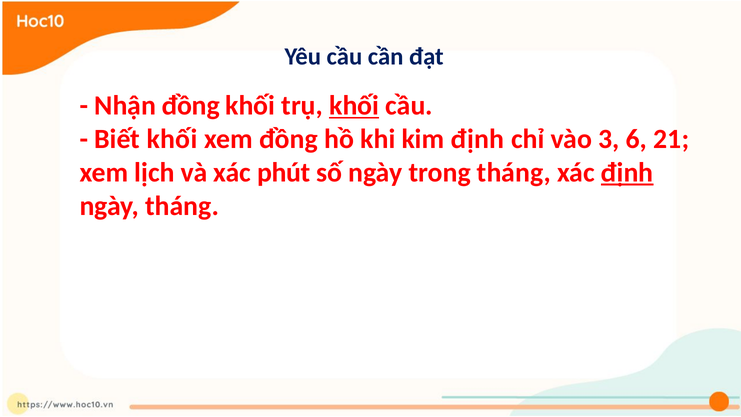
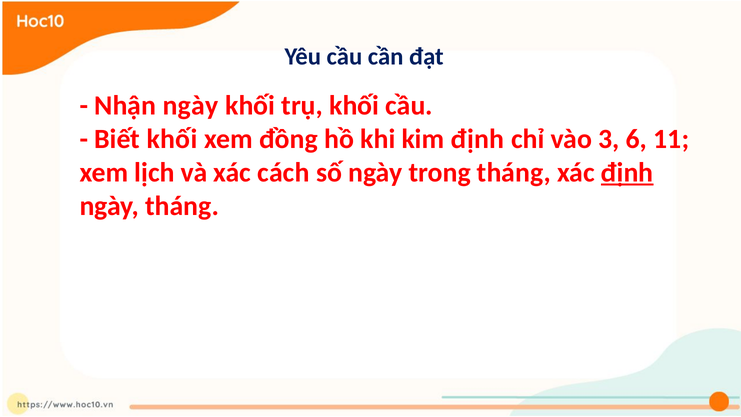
Nhận đồng: đồng -> ngày (191, 106)
khối underline: present -> none (354, 106)
21: 21 -> 11 (671, 139)
phút: phút -> cách (284, 172)
